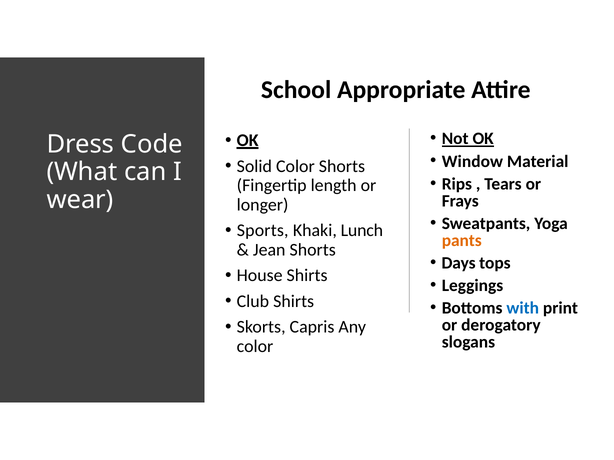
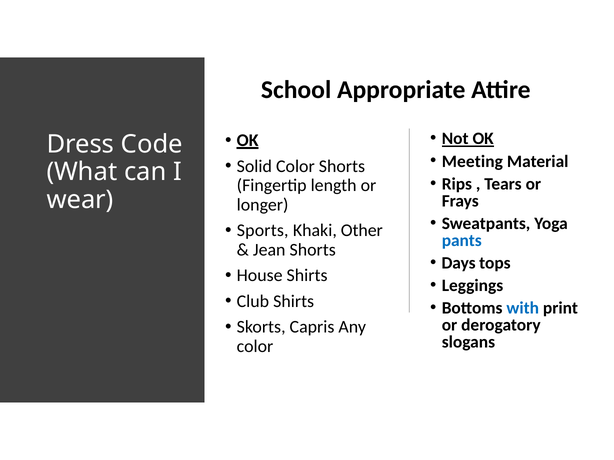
Window: Window -> Meeting (472, 161)
Lunch: Lunch -> Other (362, 231)
pants colour: orange -> blue (462, 241)
